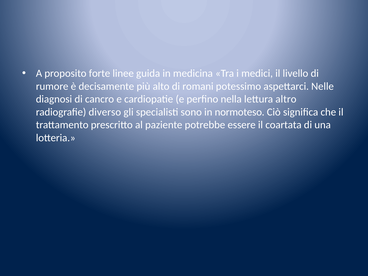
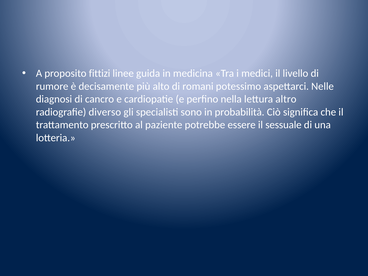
forte: forte -> fittizi (100, 73)
normoteso: normoteso -> probabilità (240, 112)
coartata: coartata -> sessuale (283, 125)
